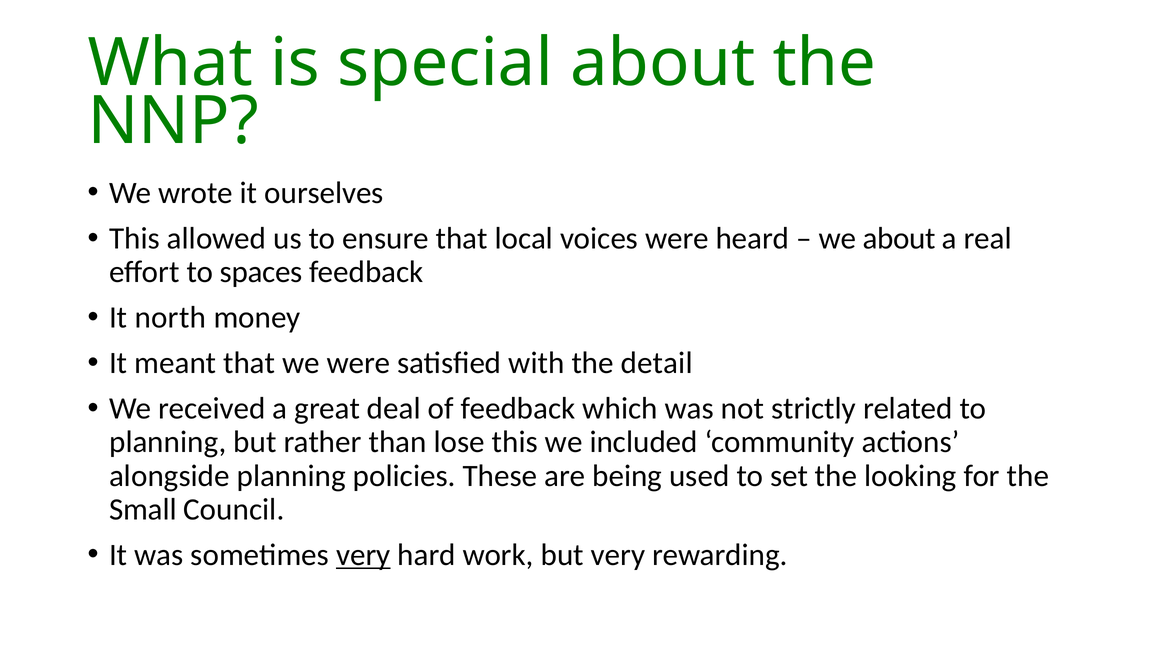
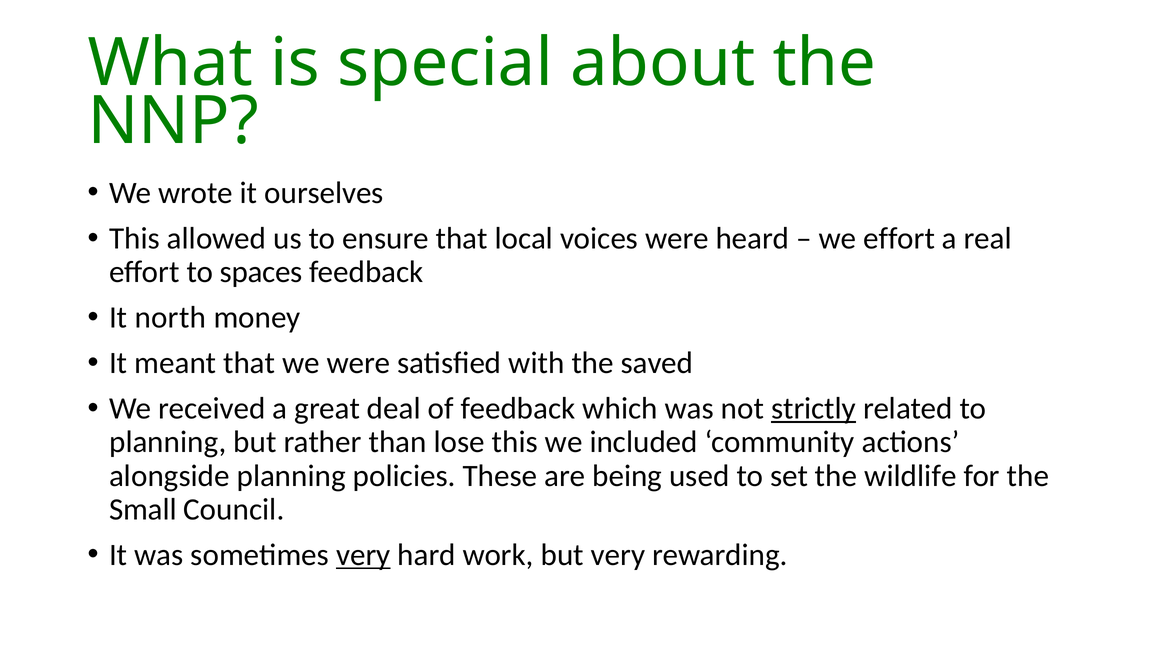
we about: about -> effort (899, 239)
detail: detail -> saved (657, 363)
strictly underline: none -> present (814, 409)
looking: looking -> wildlife (910, 476)
